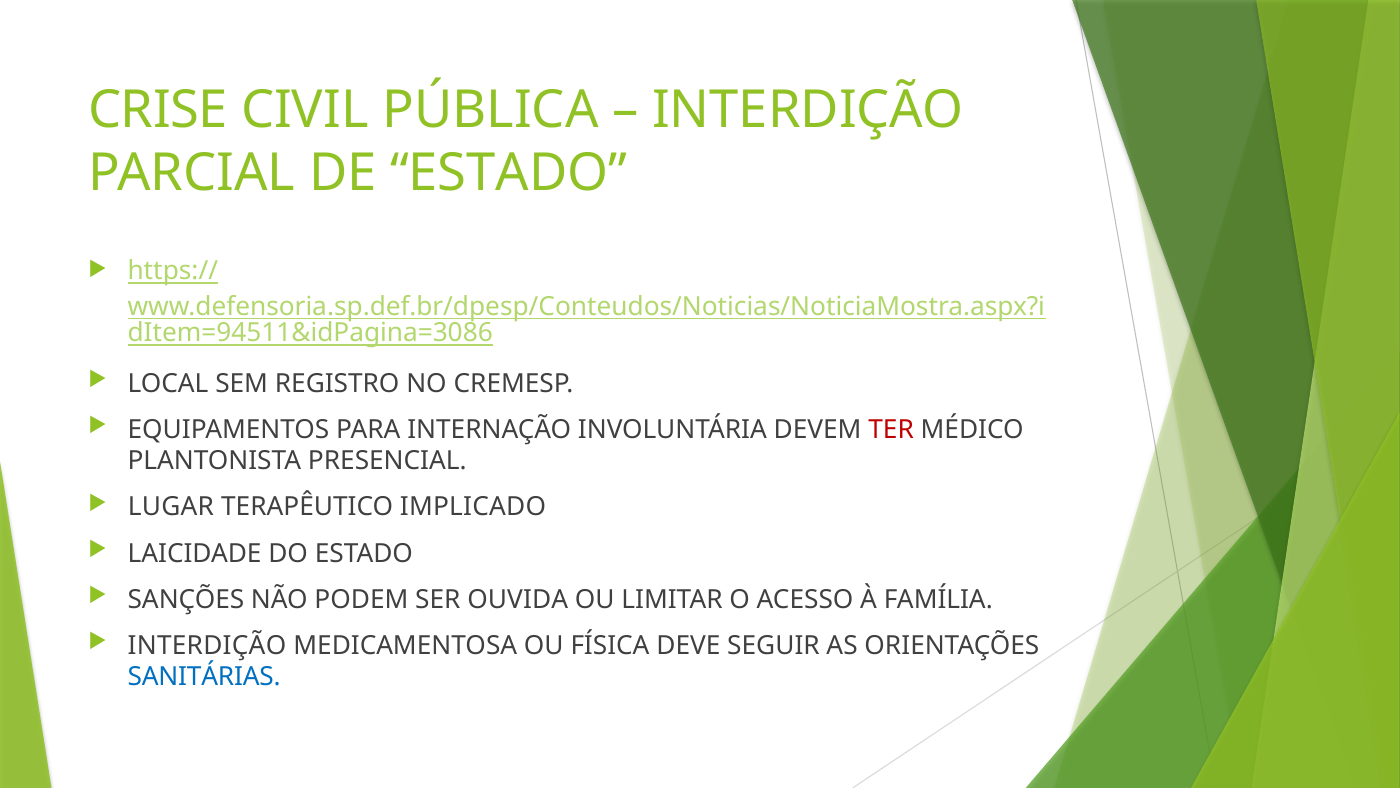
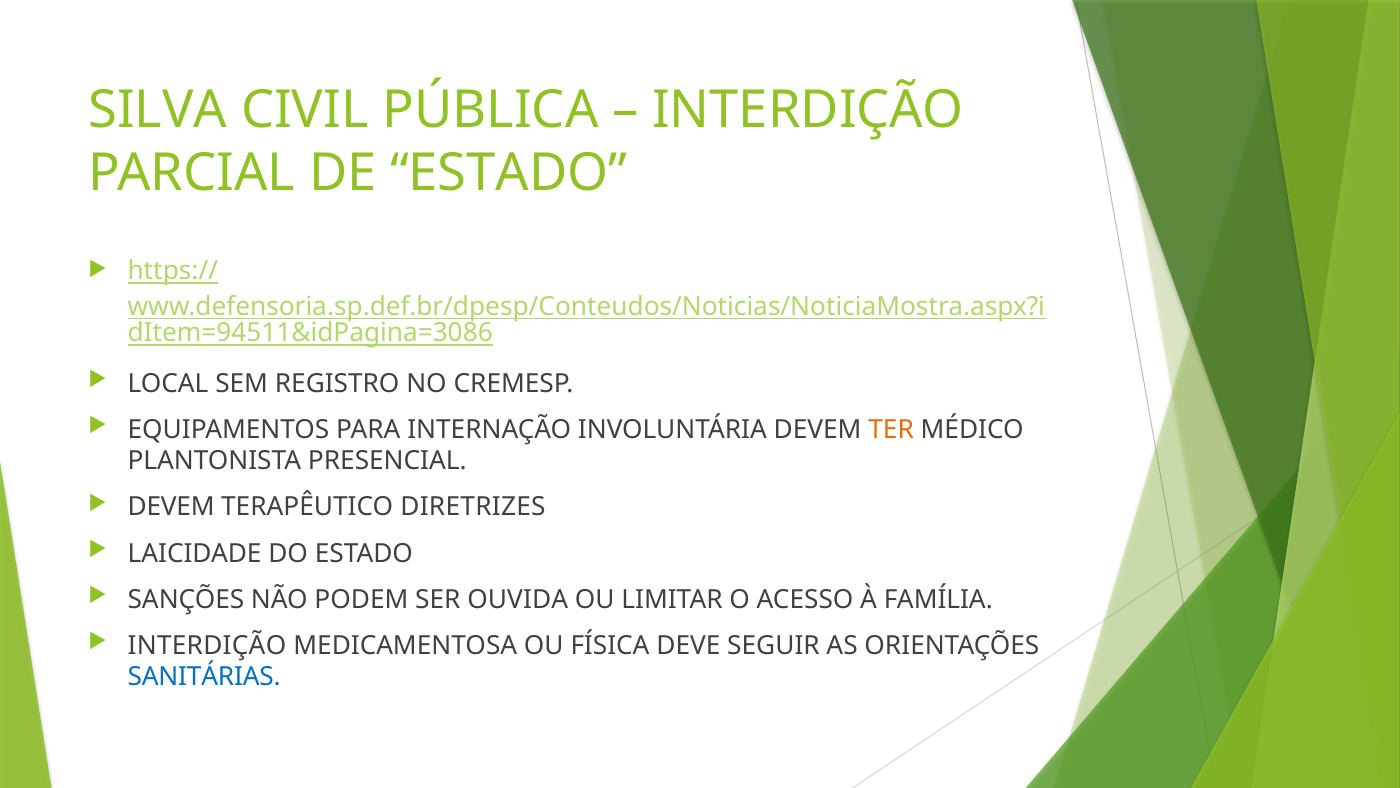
CRISE: CRISE -> SILVA (158, 110)
TER colour: red -> orange (891, 429)
LUGAR: LUGAR -> DEVEM (171, 507)
IMPLICADO: IMPLICADO -> DIRETRIZES (473, 507)
